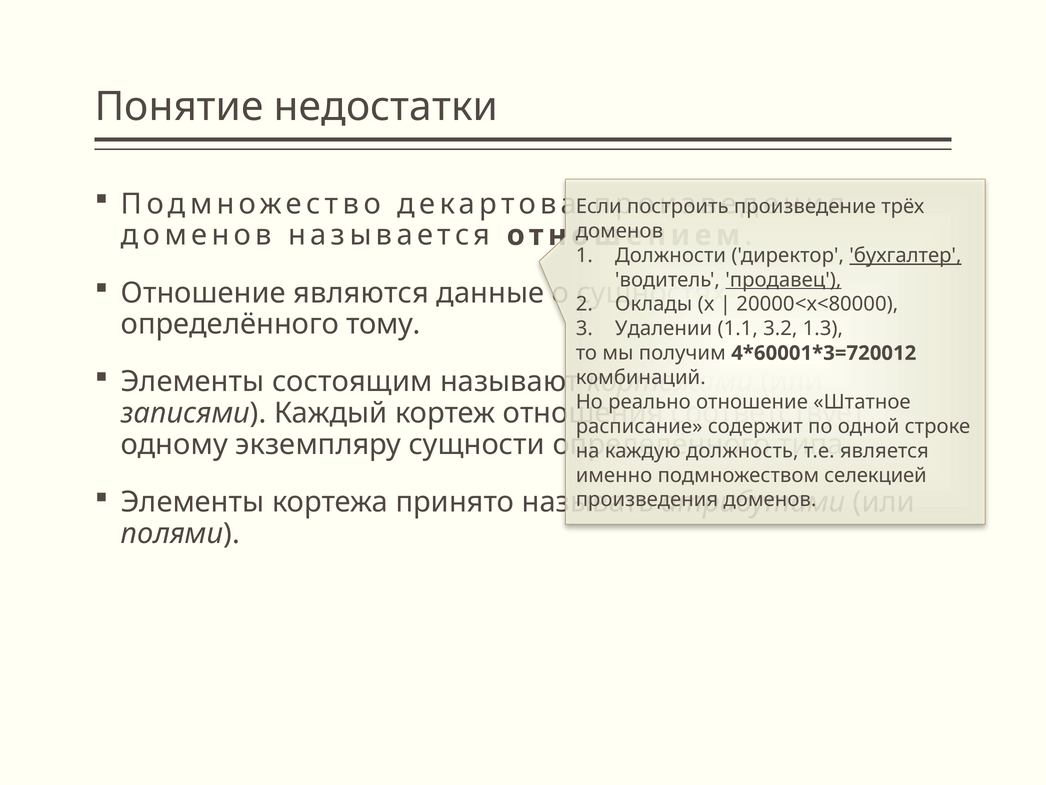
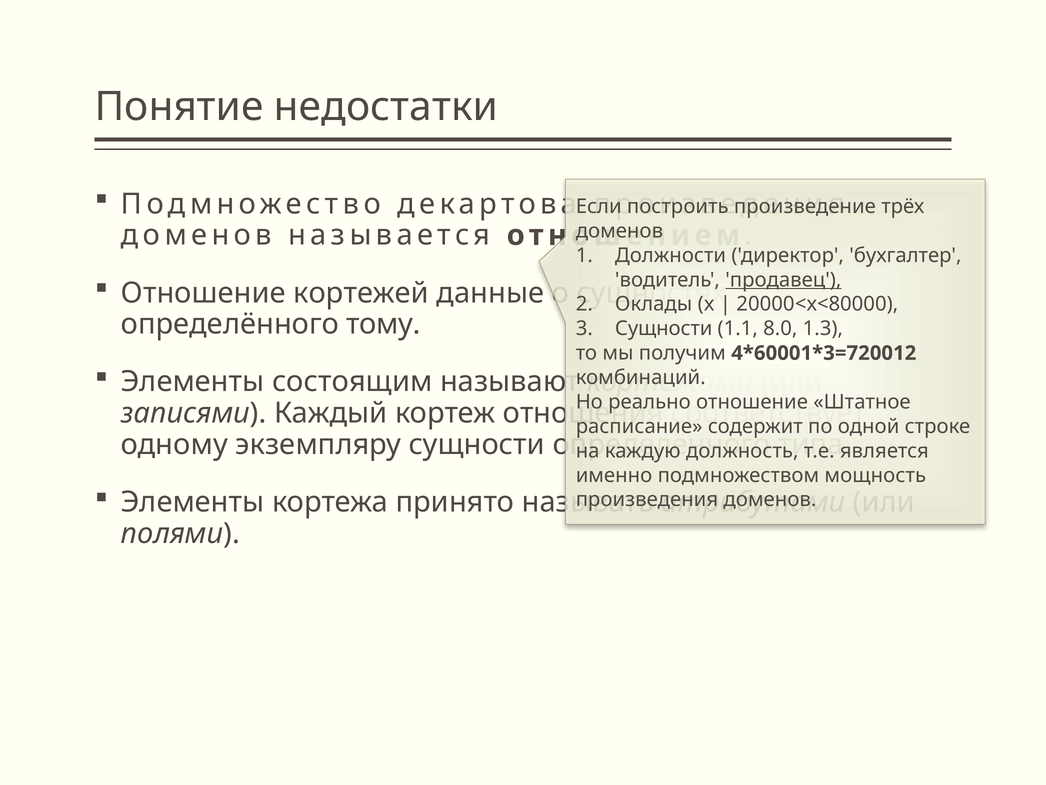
бухгалтер underline: present -> none (905, 255)
являются: являются -> кортежей (361, 293)
Удалении: Удалении -> Сущности (664, 329)
3.2: 3.2 -> 8.0 (780, 329)
селекцией: селекцией -> мощность (875, 475)
